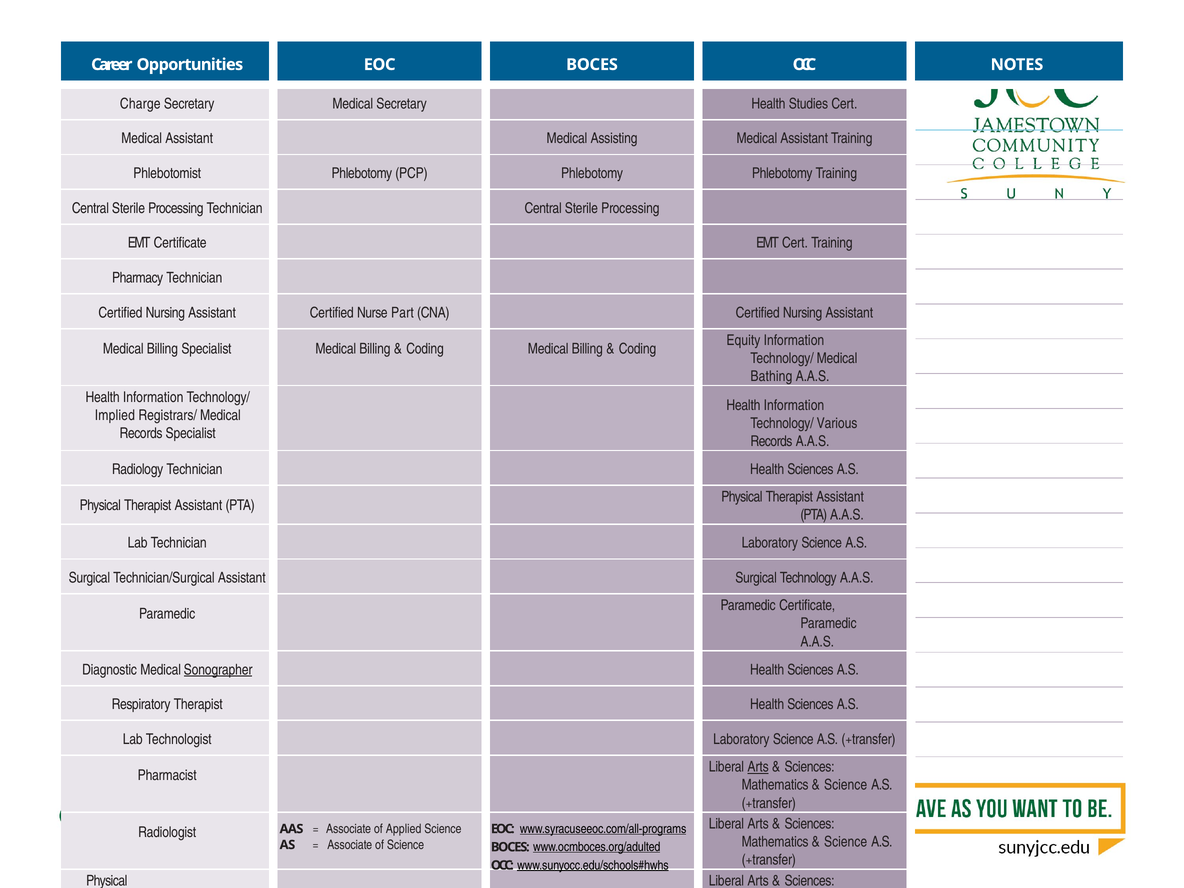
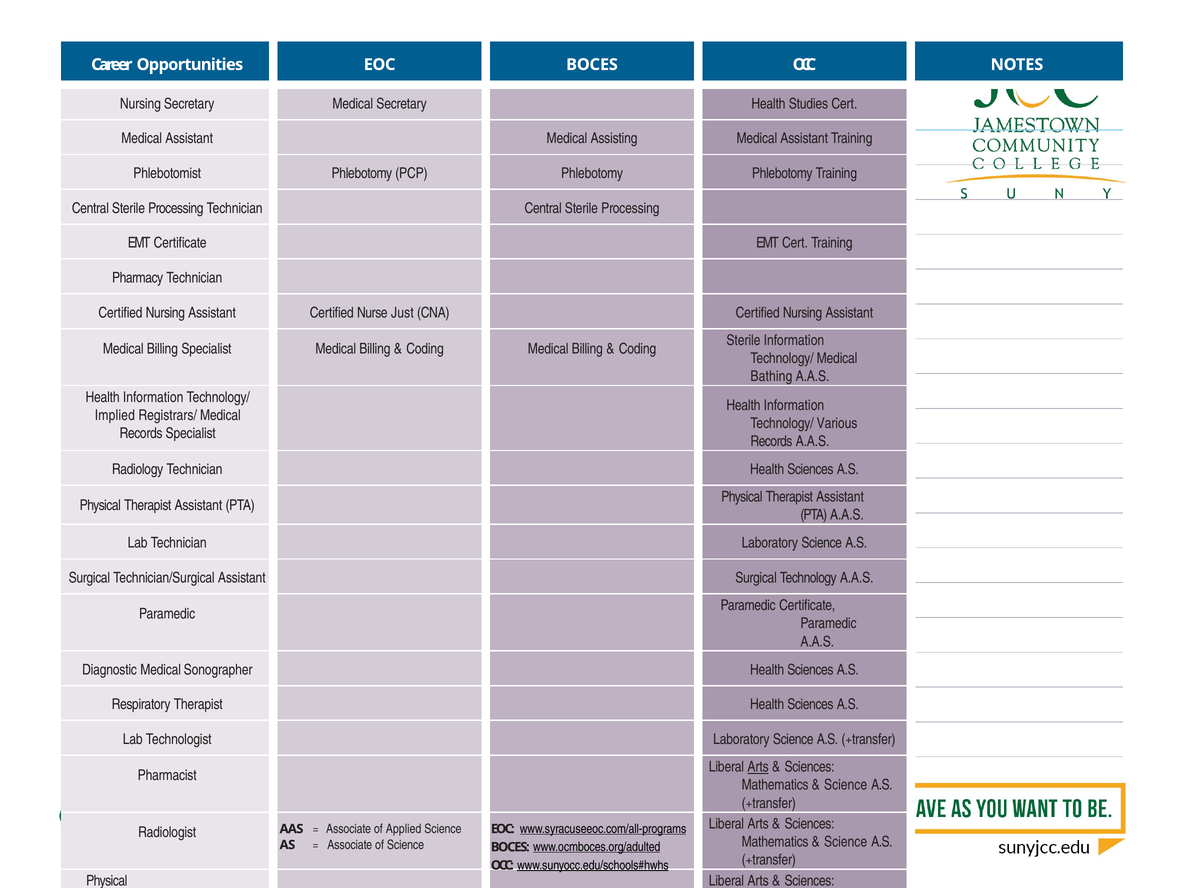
Charge: Charge -> Nursing (140, 104)
Part: Part -> Just (402, 313)
Equity: Equity -> Sterile (743, 340)
Sonographer underline: present -> none (218, 670)
